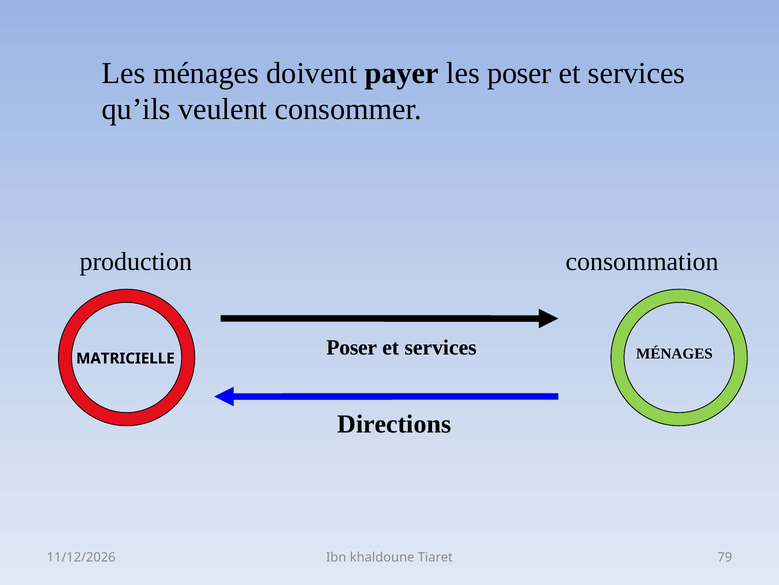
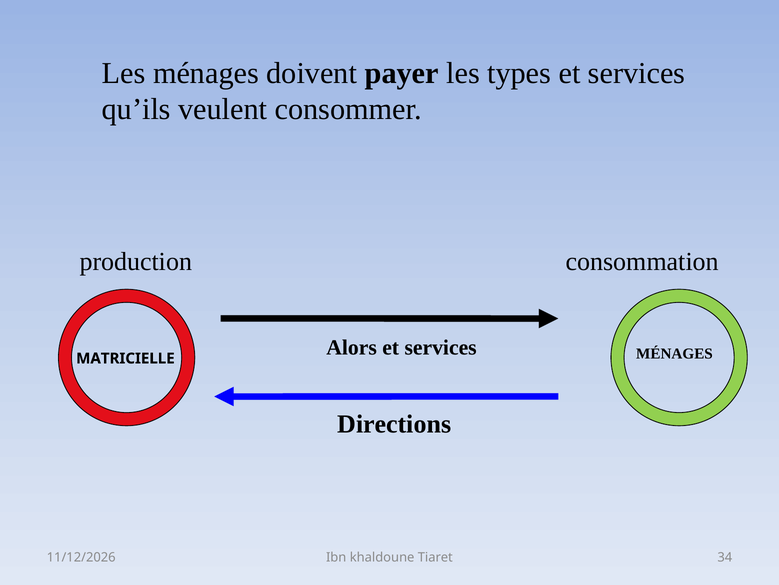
les poser: poser -> types (519, 73)
Poser: Poser -> Alors (352, 347)
79: 79 -> 34 (725, 557)
